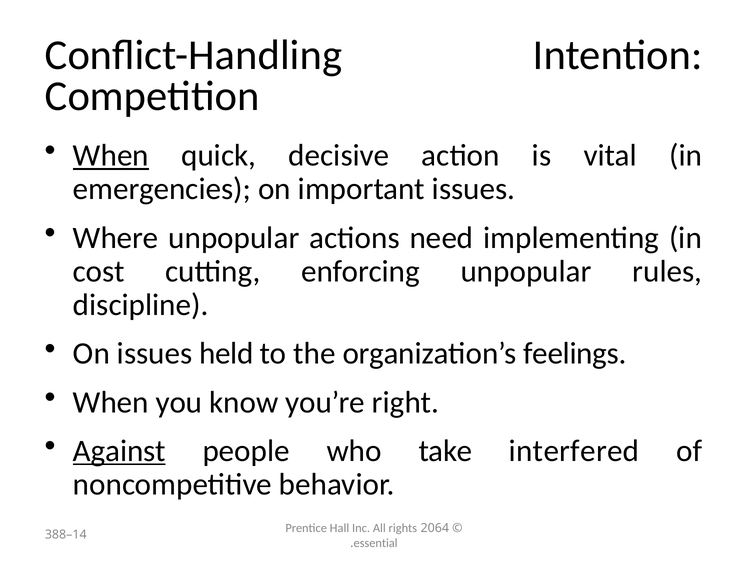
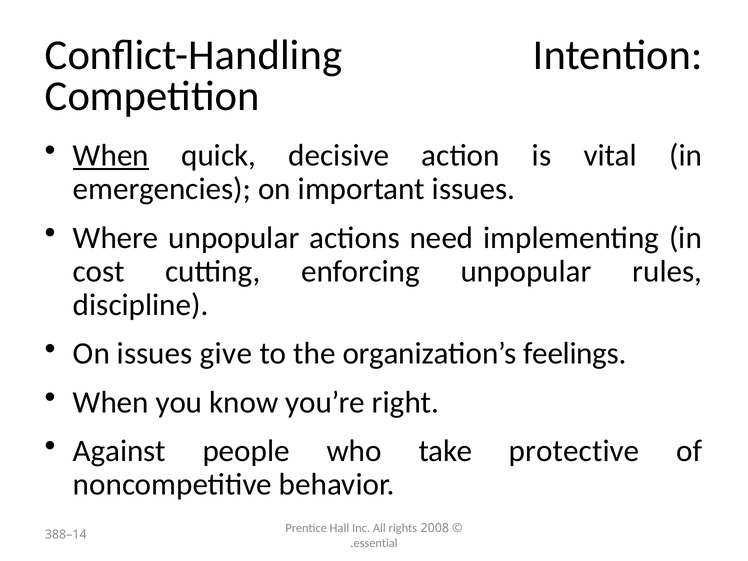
held: held -> give (226, 354)
Against underline: present -> none (119, 451)
interfered: interfered -> protective (574, 451)
2064: 2064 -> 2008 (435, 528)
